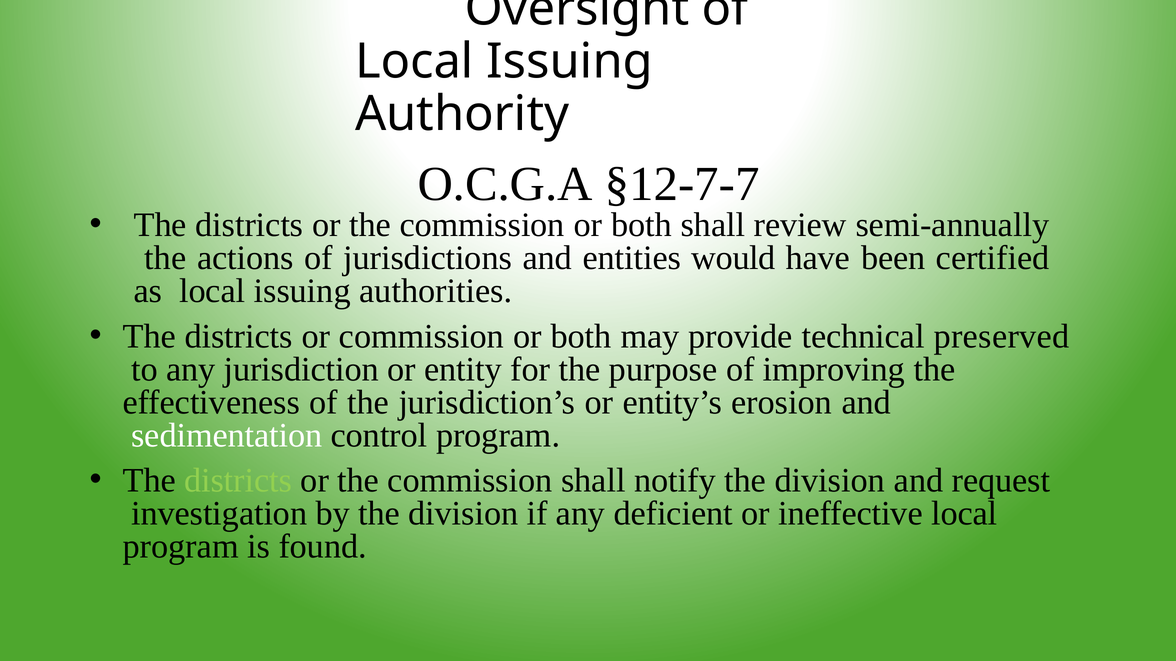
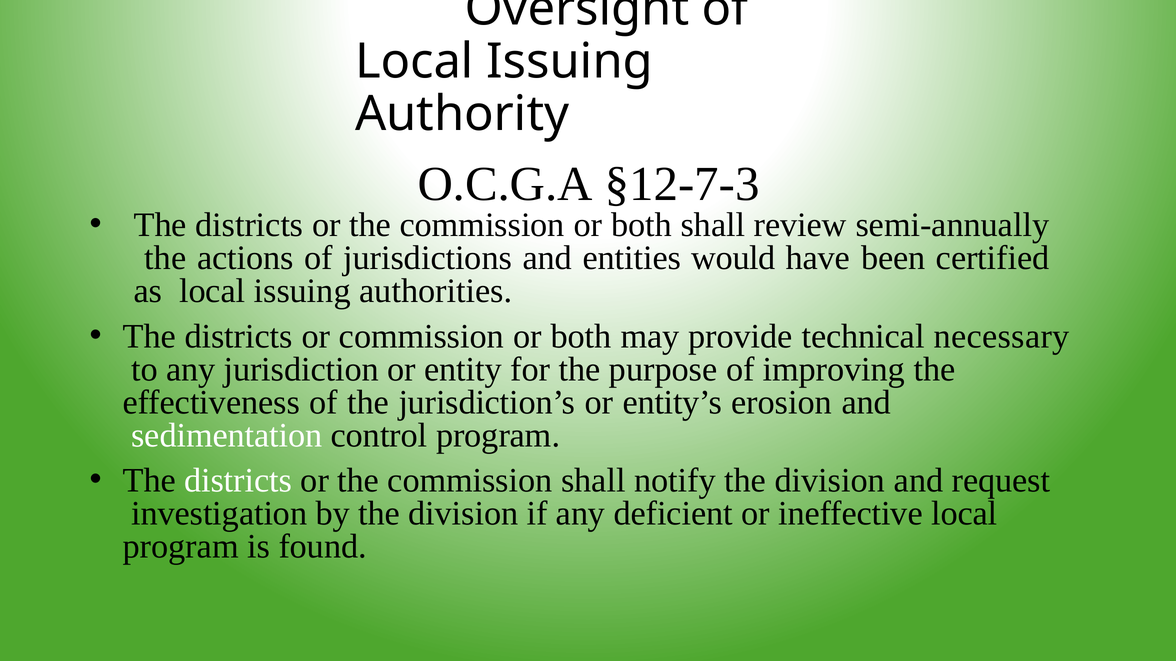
§12-7-7: §12-7-7 -> §12-7-3 (682, 184)
preserved: preserved -> necessary (1002, 337)
districts colour: light green -> white (238, 481)
